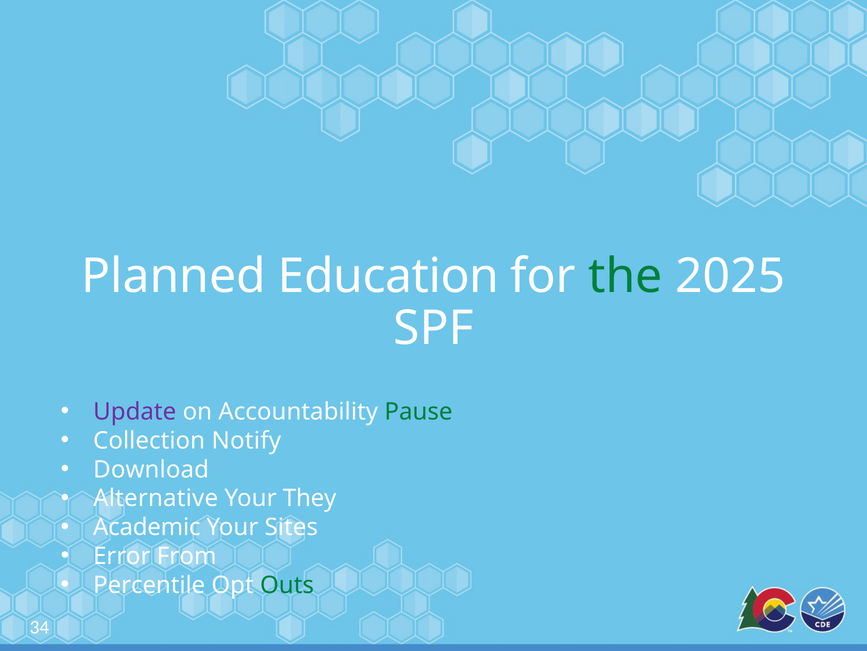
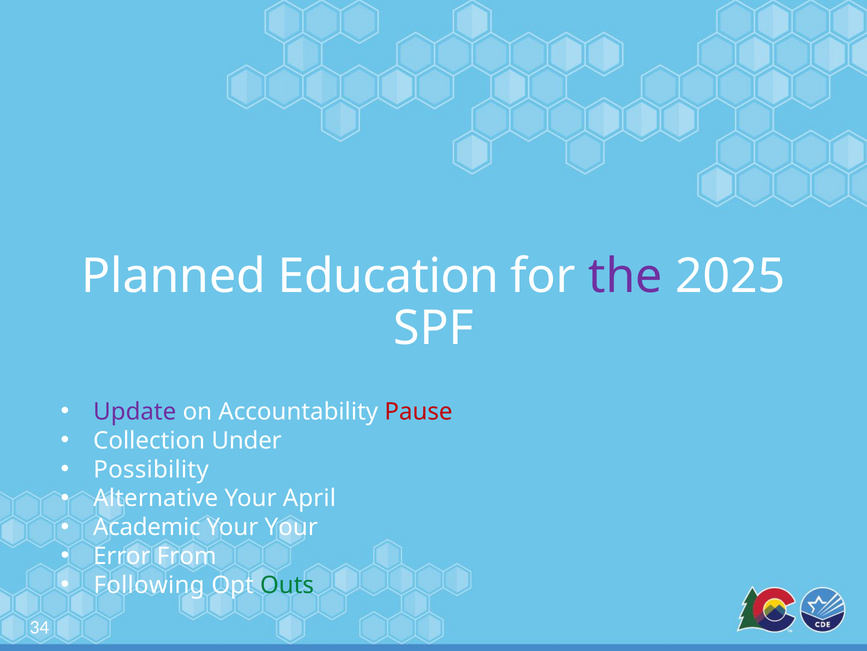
the colour: green -> purple (625, 276)
Pause colour: green -> red (419, 411)
Notify: Notify -> Under (247, 440)
Download: Download -> Possibility (151, 469)
They: They -> April (309, 498)
Your Sites: Sites -> Your (291, 527)
Percentile: Percentile -> Following (149, 585)
